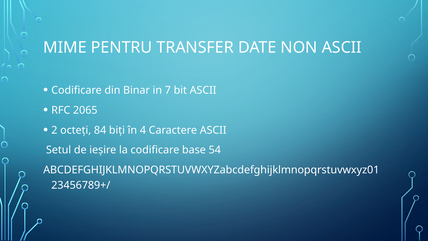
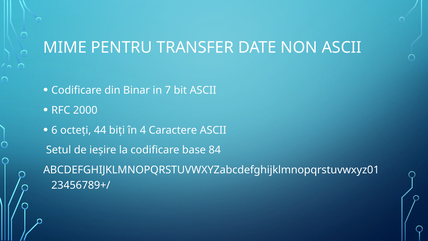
2065: 2065 -> 2000 (85, 110)
2: 2 -> 6 (54, 130)
84: 84 -> 44 (100, 130)
54: 54 -> 84 (215, 150)
